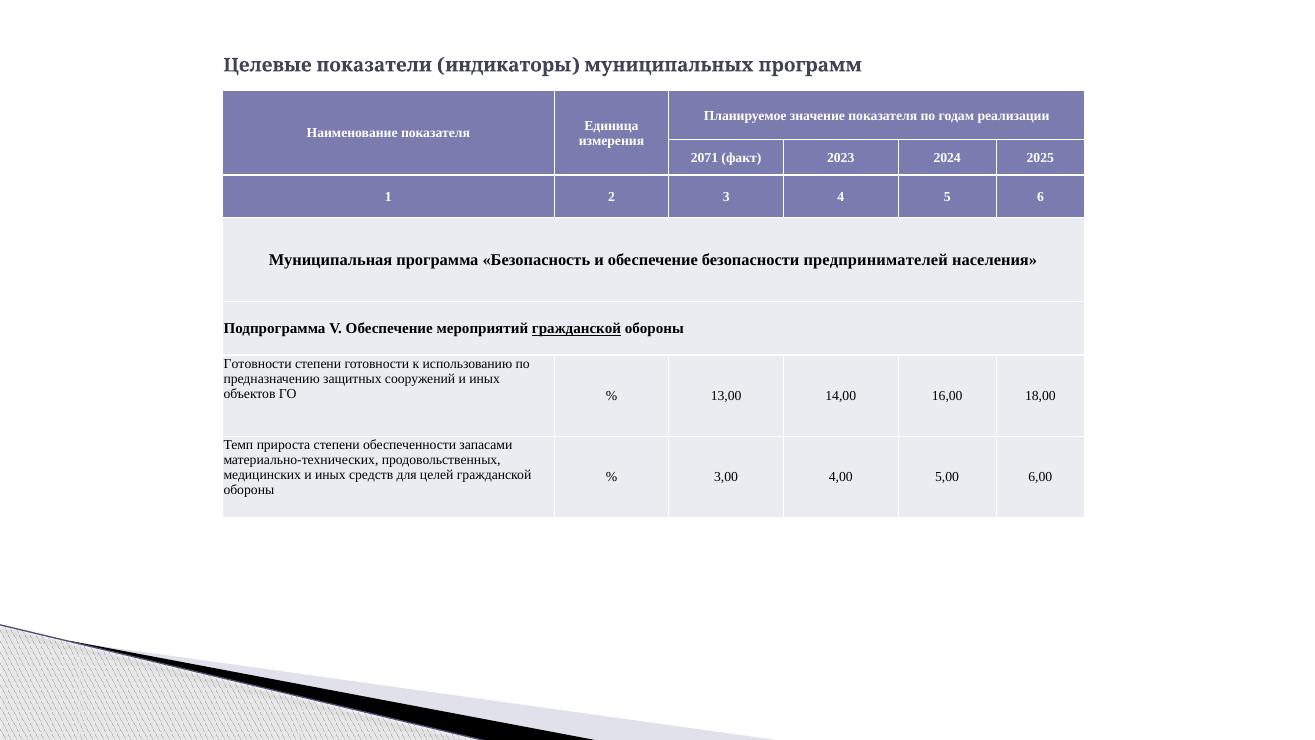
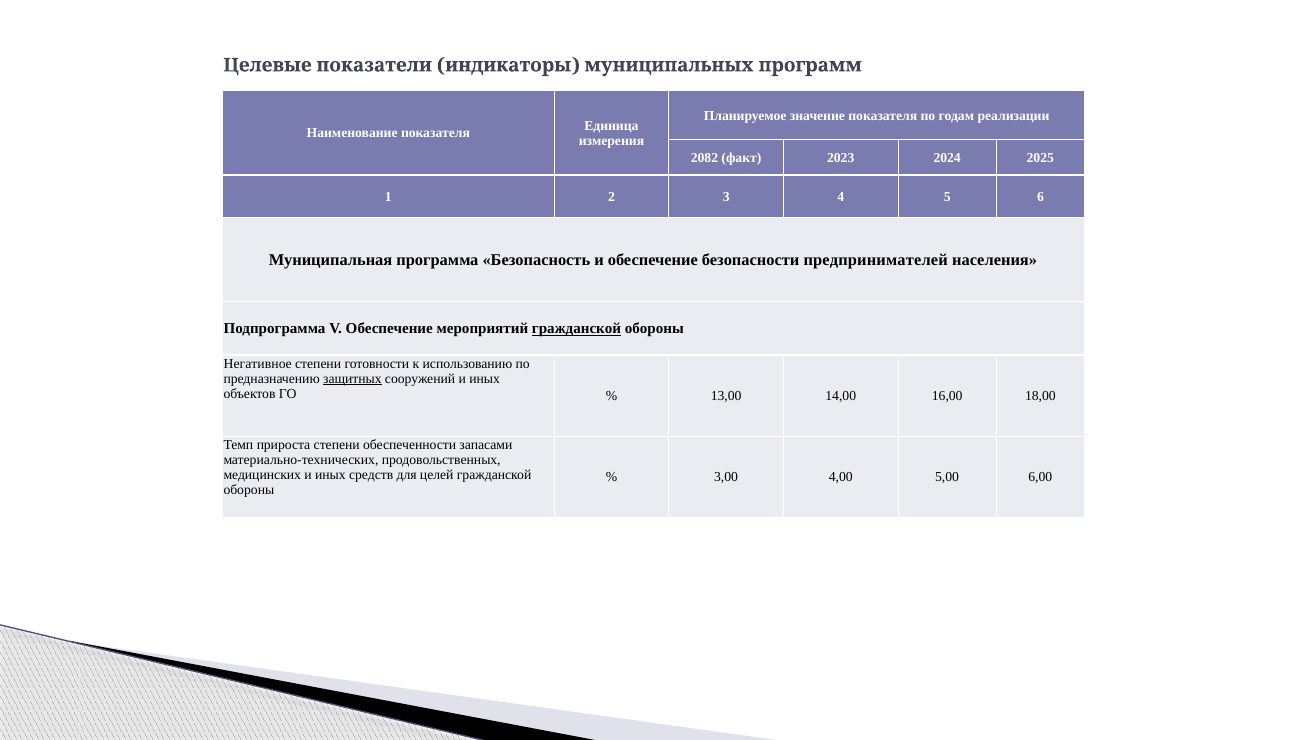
2071: 2071 -> 2082 (705, 158)
Готовности: Готовности -> Негативное (258, 363)
защитных underline: none -> present (352, 379)
